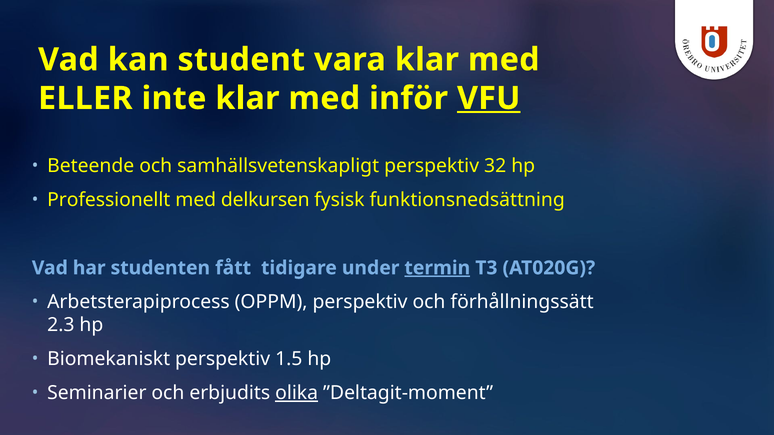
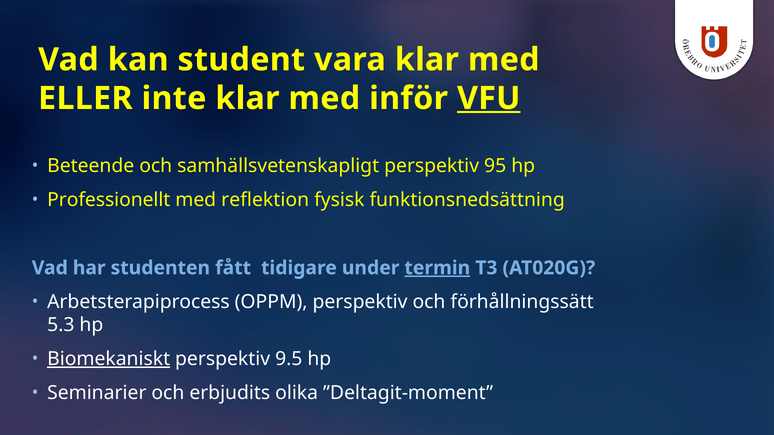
32: 32 -> 95 (495, 166)
delkursen: delkursen -> reflektion (265, 200)
2.3: 2.3 -> 5.3 (61, 325)
Biomekaniskt underline: none -> present (109, 359)
1.5: 1.5 -> 9.5 (289, 359)
olika underline: present -> none (297, 393)
